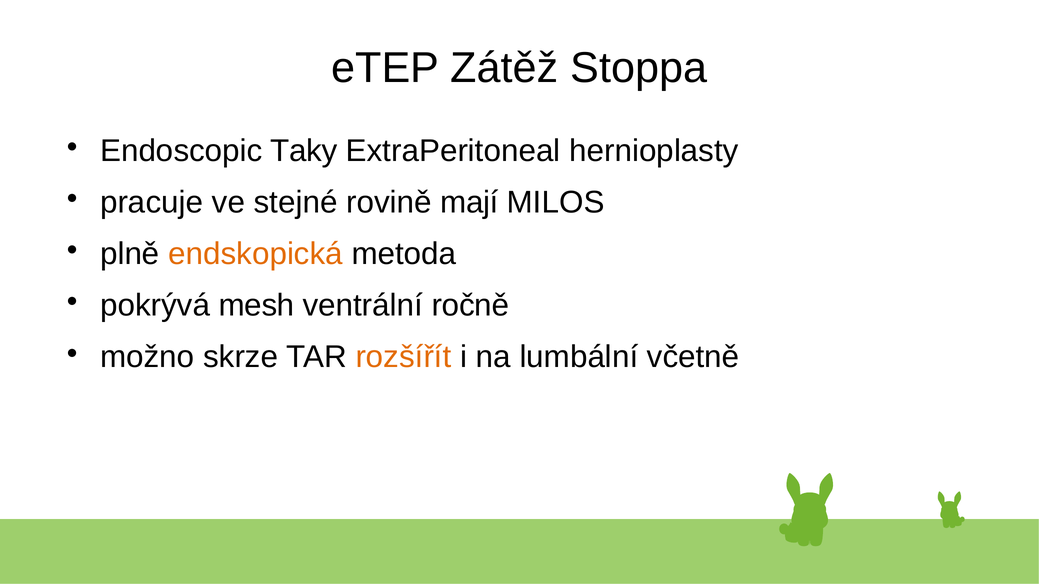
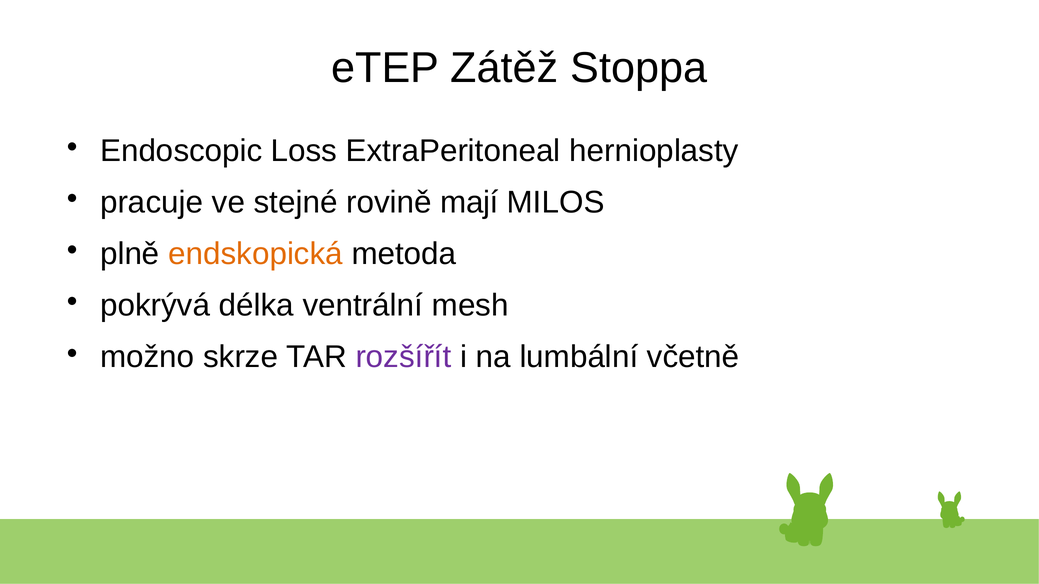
Taky: Taky -> Loss (304, 151)
mesh: mesh -> délka (256, 306)
ročně: ročně -> mesh (470, 306)
rozšířít colour: orange -> purple (403, 357)
